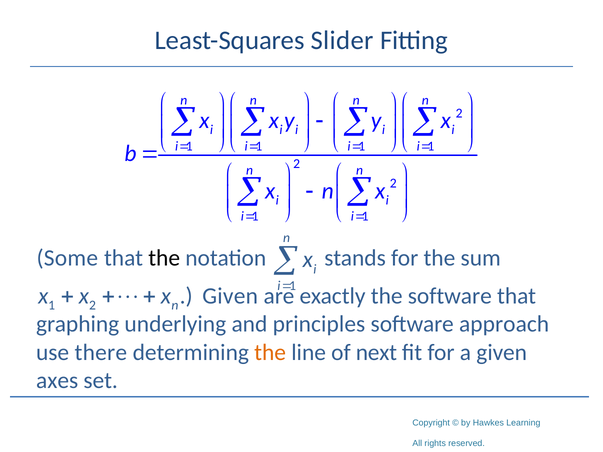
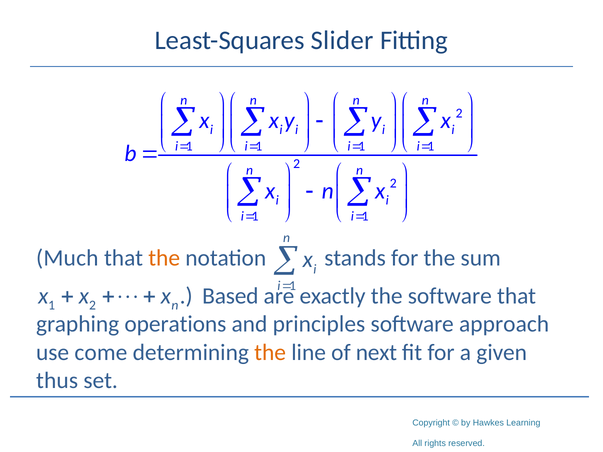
Some: Some -> Much (67, 258)
the colour: black -> orange (164, 258)
Given: Given -> Based (230, 296)
underlying: underlying -> operations (175, 324)
there: there -> come (101, 352)
axes: axes -> thus (57, 381)
